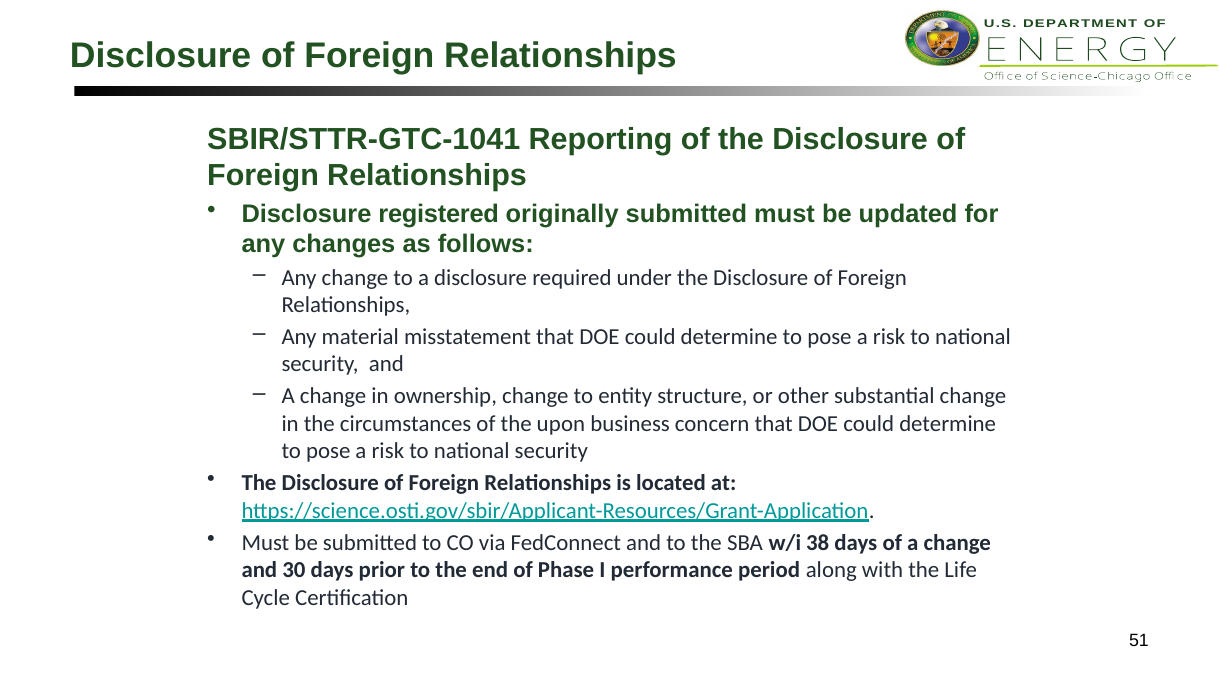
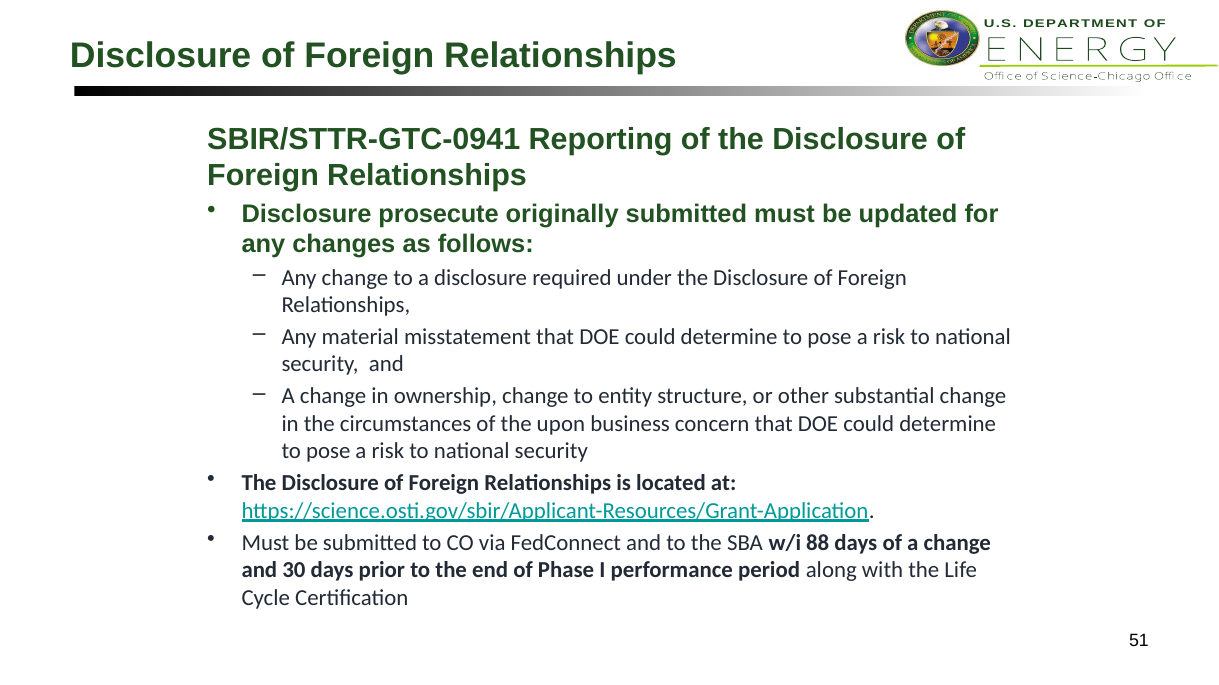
SBIR/STTR-GTC-1041: SBIR/STTR-GTC-1041 -> SBIR/STTR-GTC-0941 (364, 139)
registered: registered -> prosecute (439, 214)
38: 38 -> 88 (818, 544)
